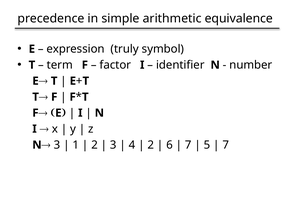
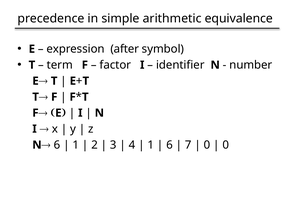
truly: truly -> after (125, 49)
3: 3 -> 6 (57, 145)
2: 2 -> 1 (151, 145)
5: 5 -> 0 (207, 145)
7: 7 -> 0 (226, 145)
